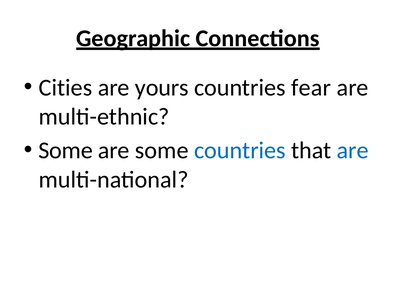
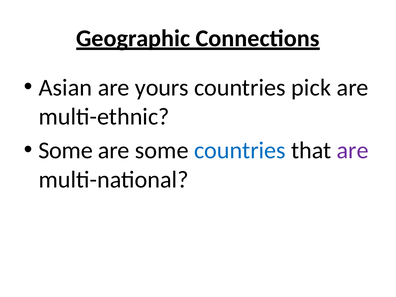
Cities: Cities -> Asian (65, 88)
fear: fear -> pick (311, 88)
are colour: blue -> purple (353, 151)
